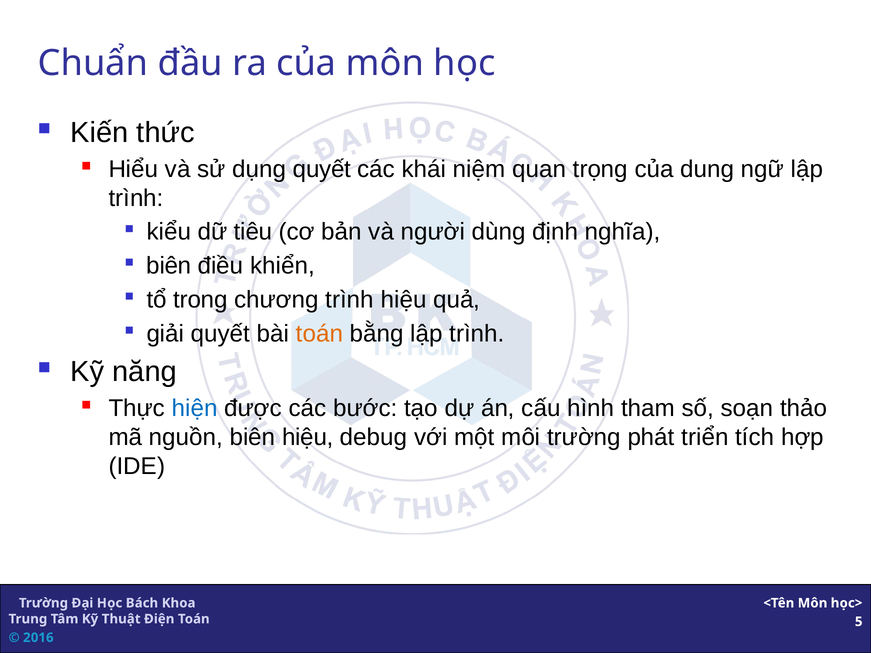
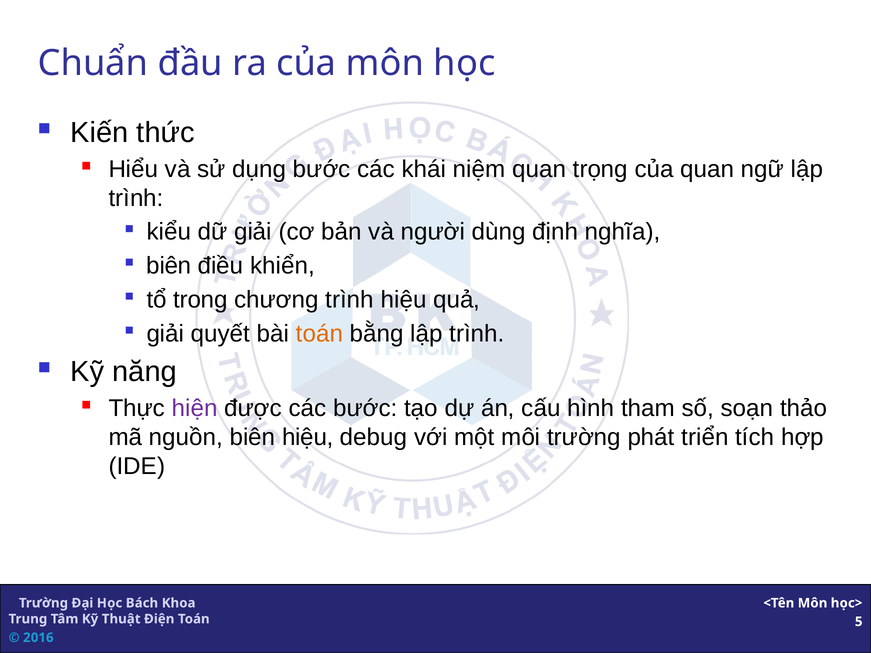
dụng quyết: quyết -> bước (322, 169)
của dung: dung -> quan (707, 169)
dữ tiêu: tiêu -> giải (253, 232)
hiện colour: blue -> purple (195, 408)
